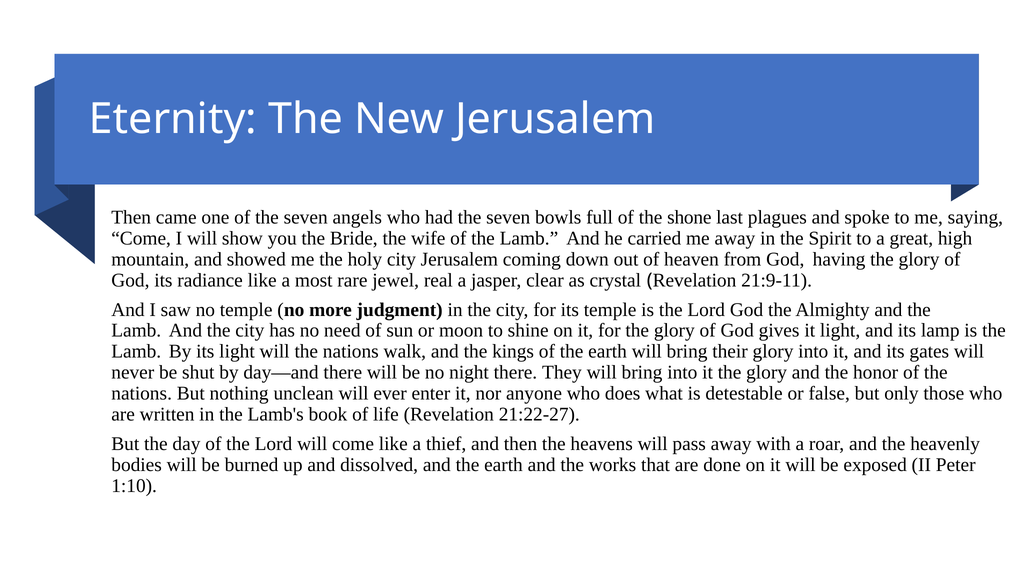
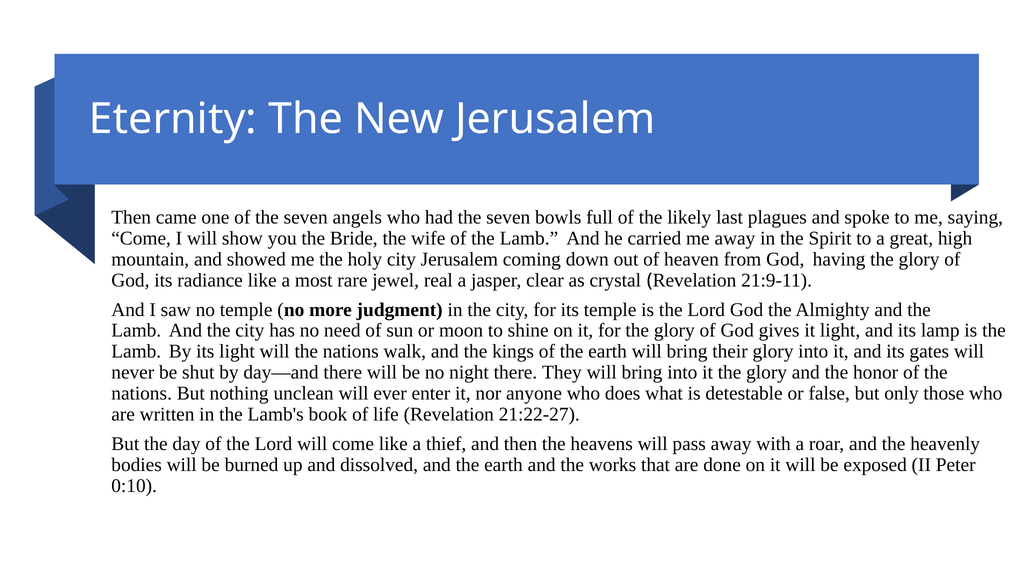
shone: shone -> likely (689, 217)
1:10: 1:10 -> 0:10 (134, 486)
